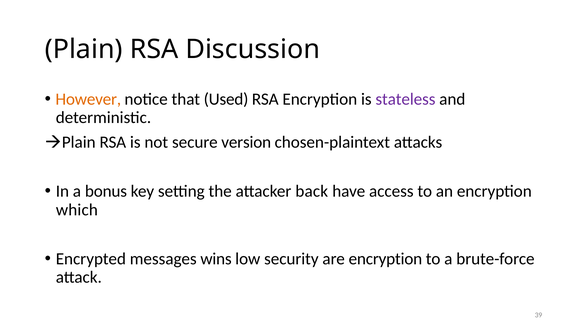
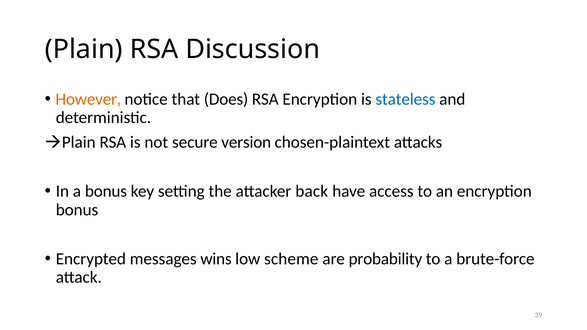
Used: Used -> Does (226, 99)
stateless colour: purple -> blue (405, 99)
which: which -> bonus (77, 210)
security: security -> scheme (291, 259)
are encryption: encryption -> probability (385, 259)
